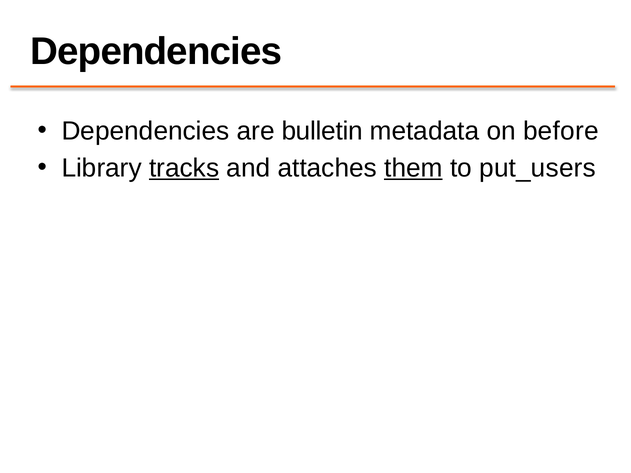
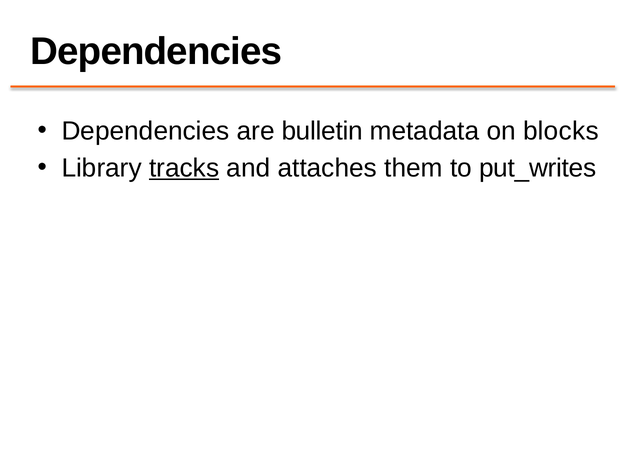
before: before -> blocks (561, 131)
them underline: present -> none (413, 168)
put_users: put_users -> put_writes (538, 168)
